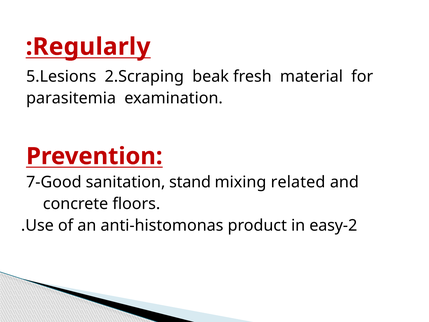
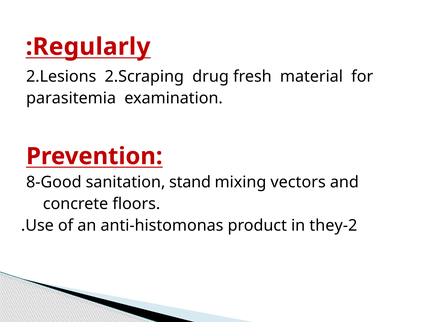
5.Lesions: 5.Lesions -> 2.Lesions (61, 77)
beak: beak -> drug (211, 77)
7-Good: 7-Good -> 8-Good (54, 182)
related: related -> vectors (298, 182)
easy: easy -> they (326, 225)
